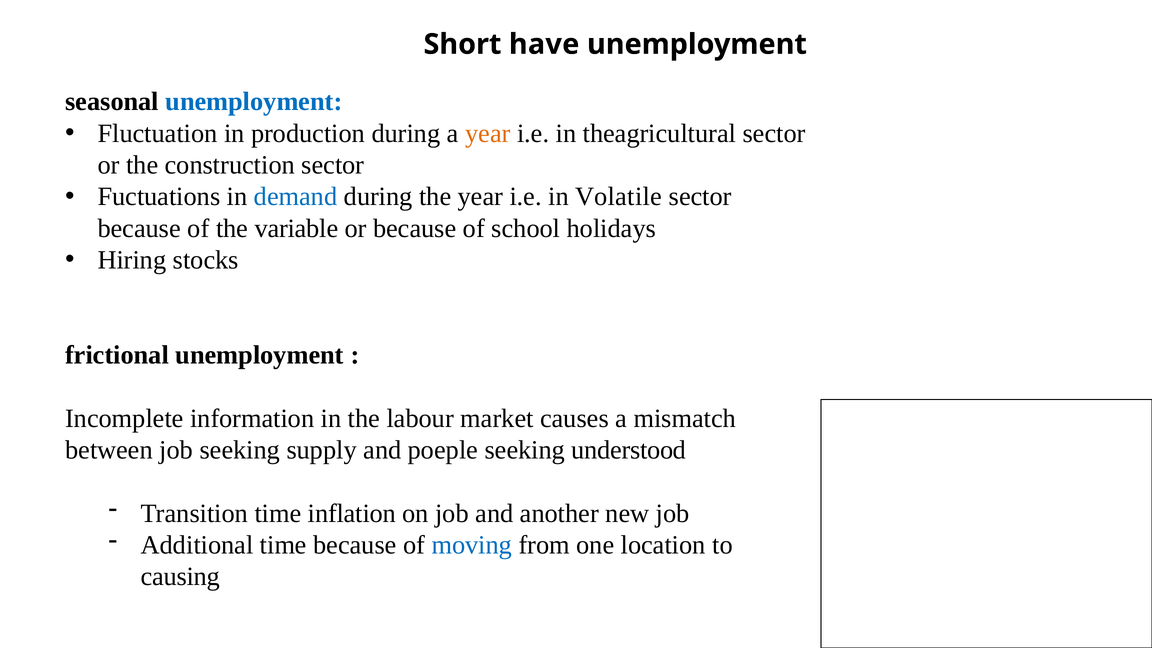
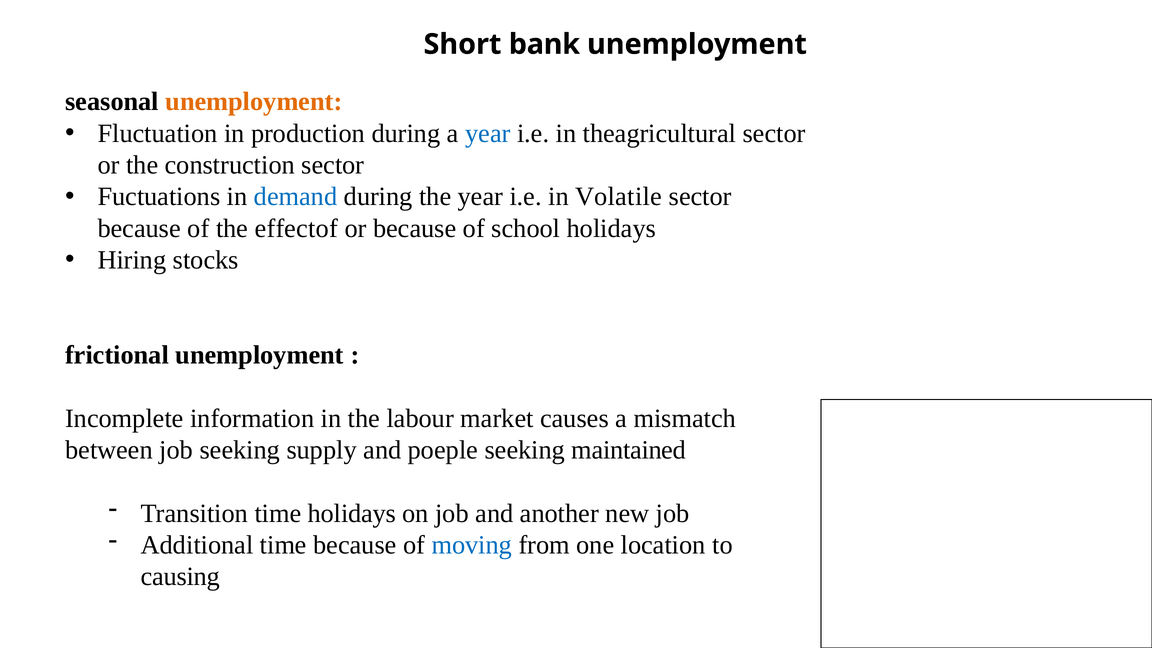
have: have -> bank (544, 44)
unemployment colour: blue -> orange (254, 102)
year colour: orange -> blue (488, 133)
variable: variable -> effectof (296, 228)
understood: understood -> maintained (629, 450)
time inflation: inflation -> holidays (352, 513)
